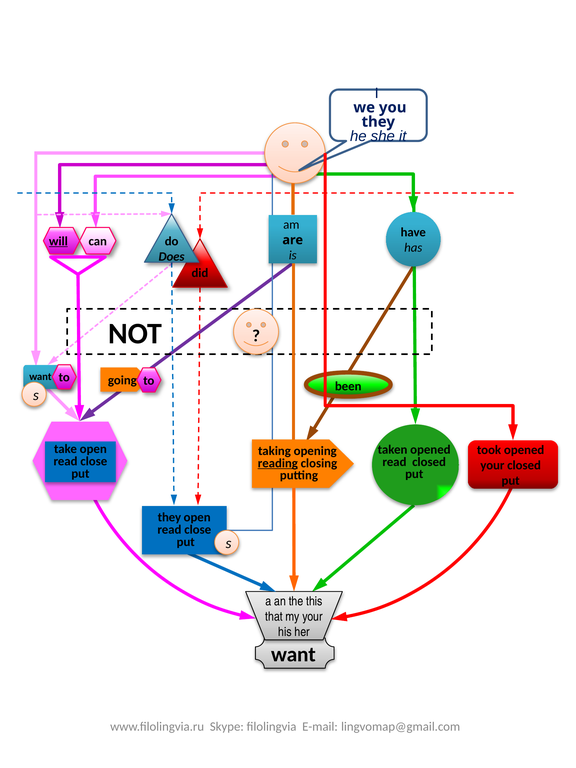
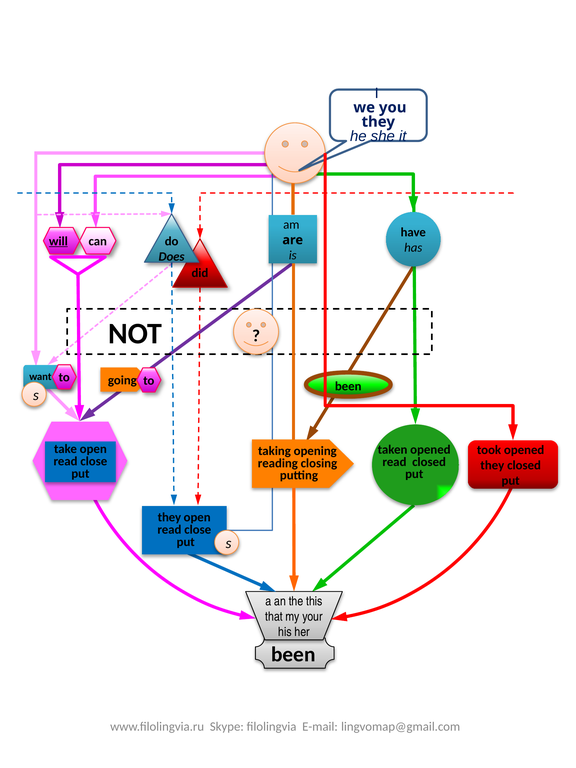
reading underline: present -> none (278, 463)
your: your -> they (492, 465)
want: want -> been (293, 655)
